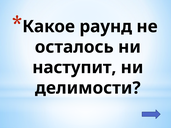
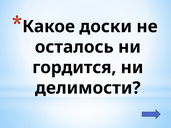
раунд: раунд -> доски (106, 27)
наступит: наступит -> гордится (74, 68)
